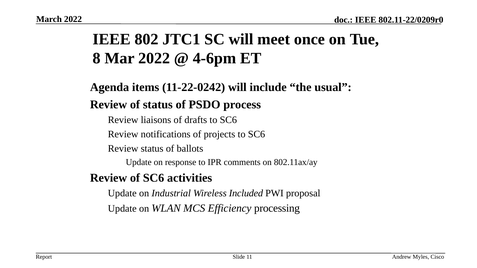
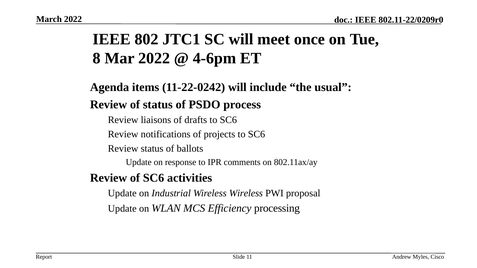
Wireless Included: Included -> Wireless (246, 194)
